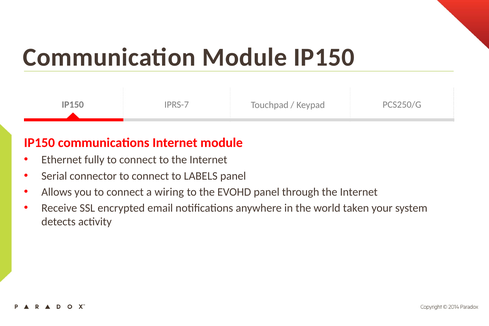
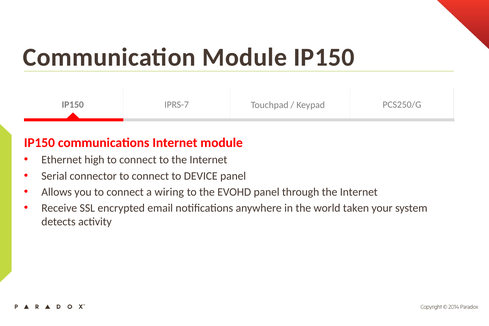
fully: fully -> high (94, 160)
LABELS: LABELS -> DEVICE (201, 176)
